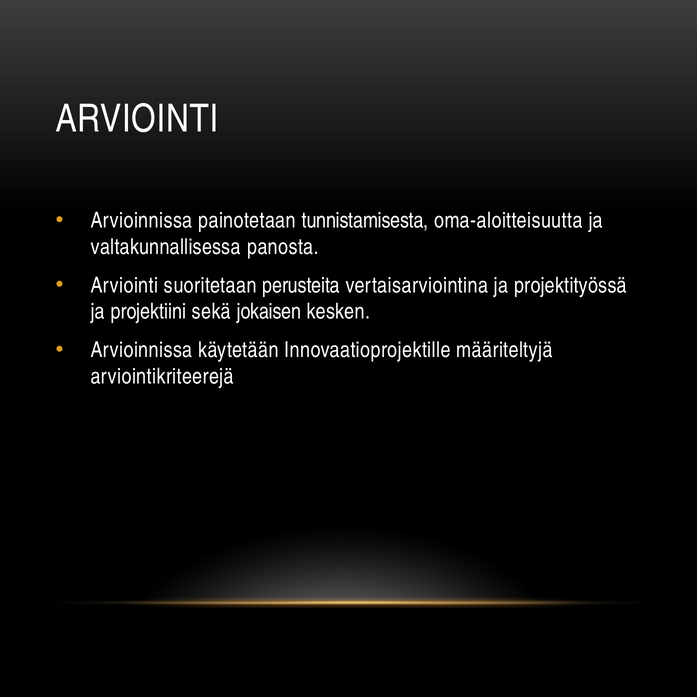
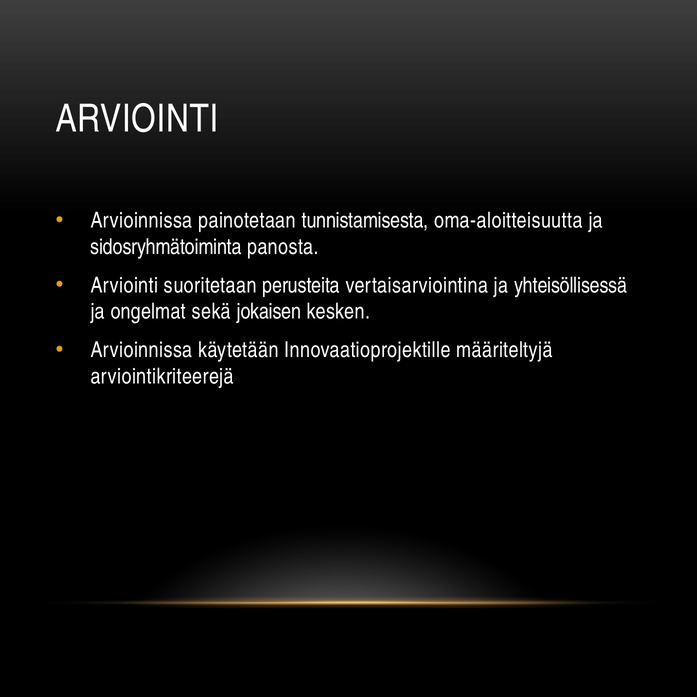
valtakunnallisessa: valtakunnallisessa -> sidosryhmätoiminta (166, 247)
projektityössä: projektityössä -> yhteisöllisessä (571, 285)
projektiini: projektiini -> ongelmat (148, 312)
